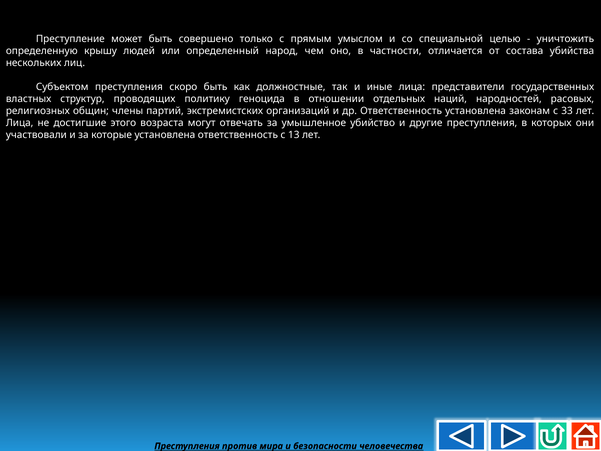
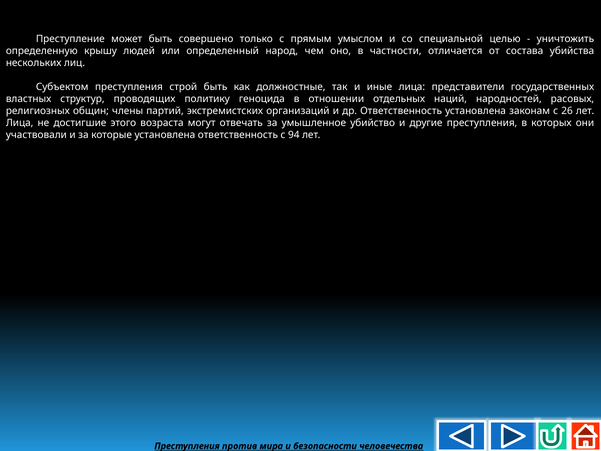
скоро: скоро -> строй (183, 87)
33: 33 -> 26 (567, 111)
13: 13 -> 94 (294, 135)
